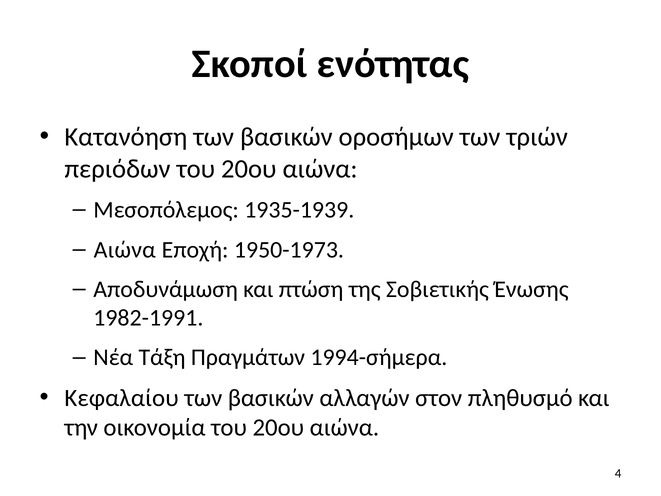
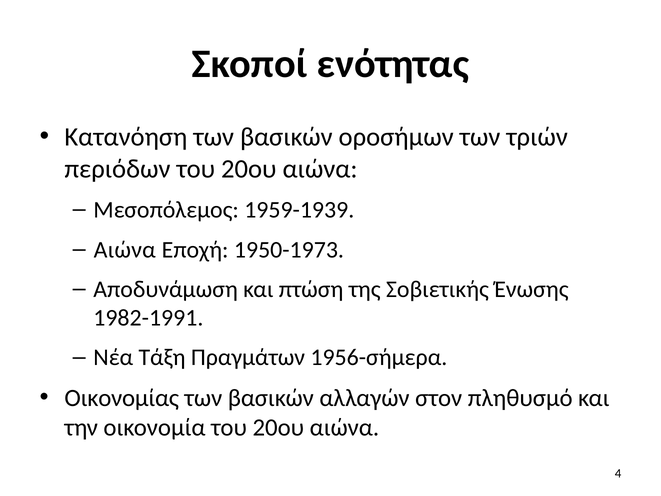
1935-1939: 1935-1939 -> 1959-1939 (299, 210)
1994-σήμερα: 1994-σήμερα -> 1956-σήμερα (379, 357)
Κεφαλαίου: Κεφαλαίου -> Οικονομίας (122, 398)
